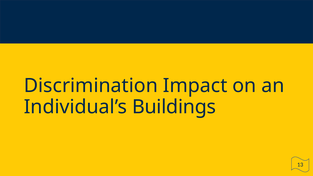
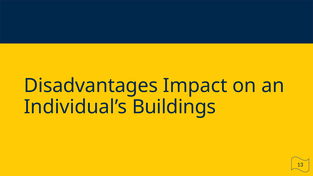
Discrimination: Discrimination -> Disadvantages (91, 86)
